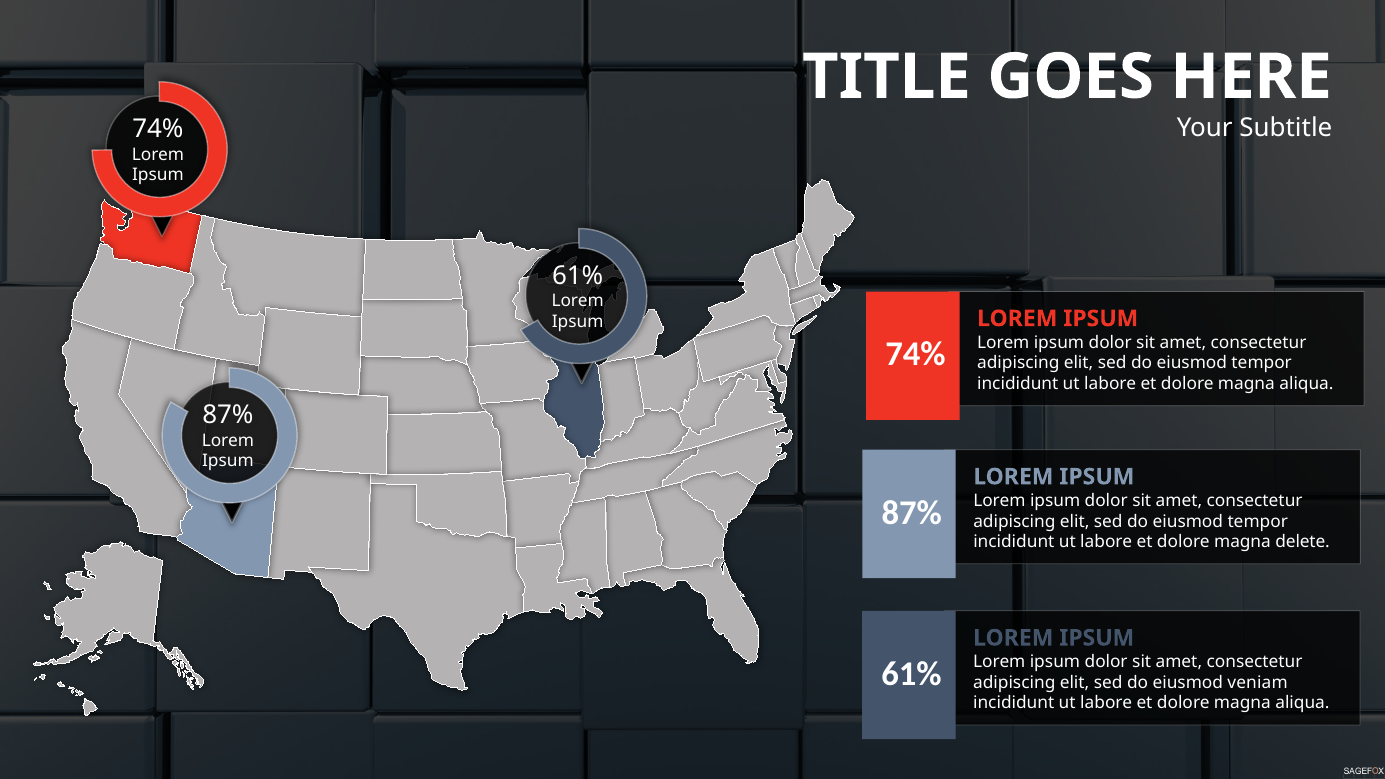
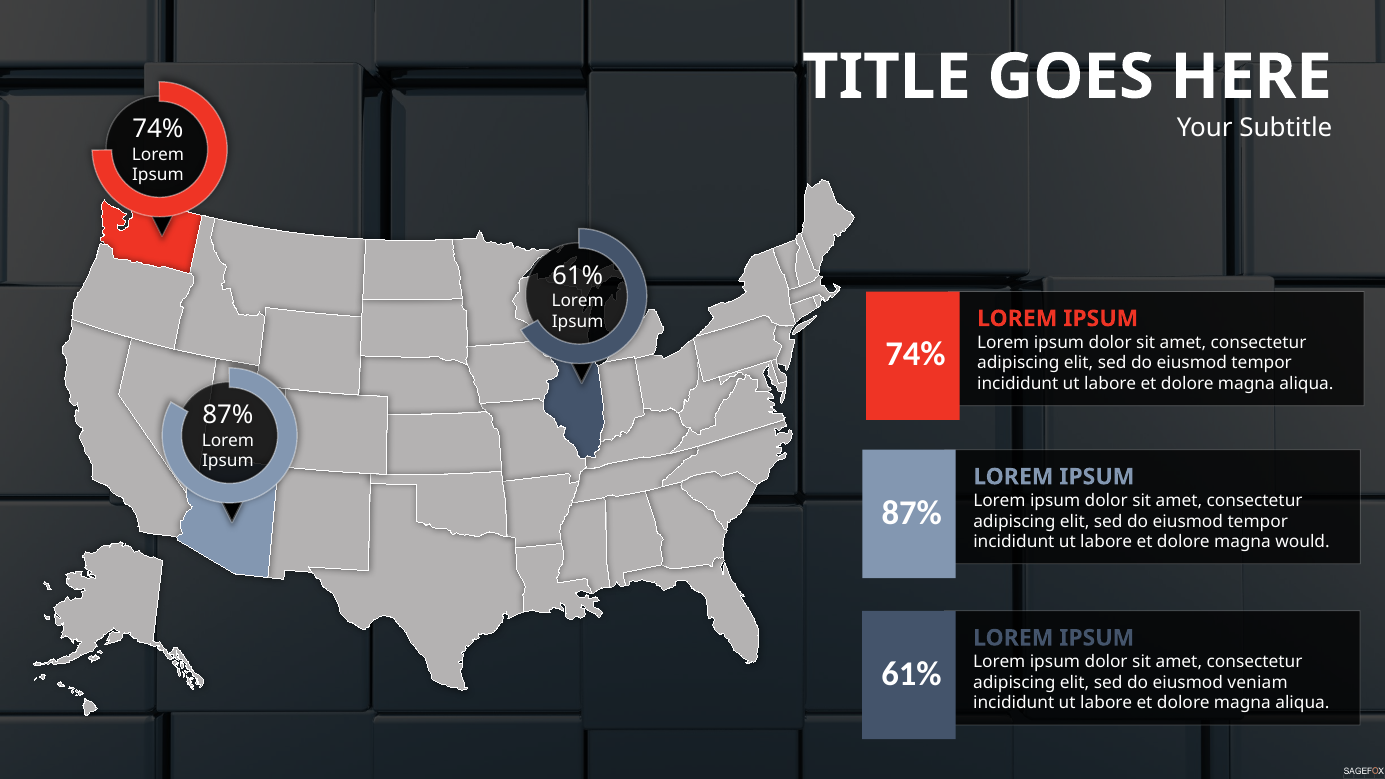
delete: delete -> would (1303, 542)
